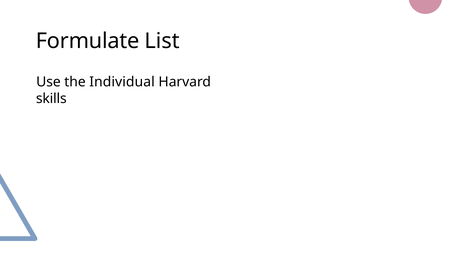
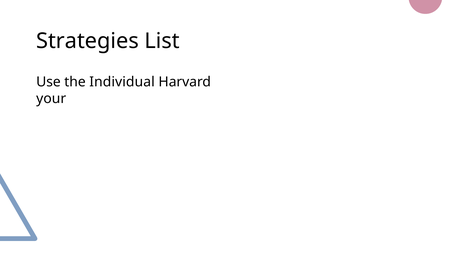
Formulate: Formulate -> Strategies (88, 41)
skills: skills -> your (51, 99)
